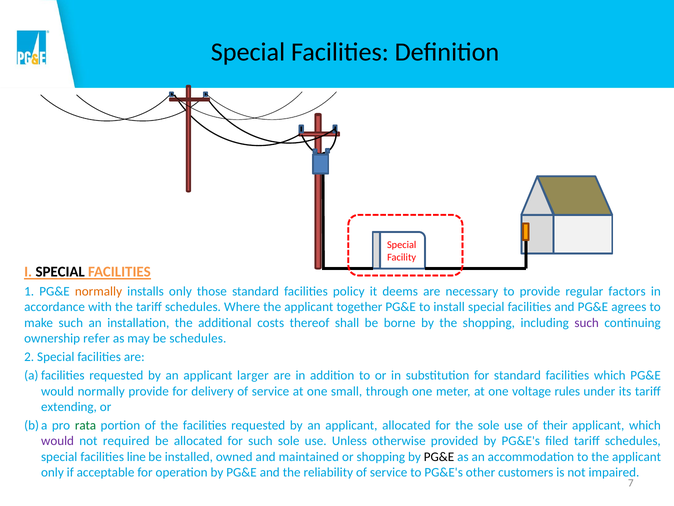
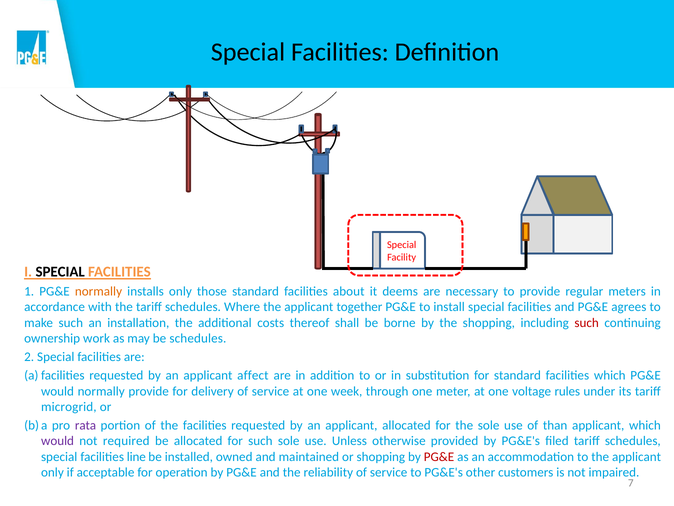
policy: policy -> about (349, 291)
factors: factors -> meters (627, 291)
such colour: purple -> red (587, 323)
refer: refer -> work (97, 338)
larger: larger -> affect (253, 375)
small: small -> week (347, 391)
extending: extending -> microgrid (69, 407)
rata colour: green -> purple (86, 425)
their: their -> than (555, 425)
PG&E colour: black -> red (439, 456)
